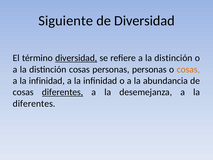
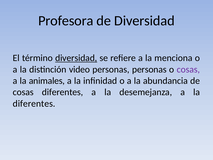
Siguiente: Siguiente -> Profesora (66, 21)
refiere a la distinción: distinción -> menciona (173, 58)
distinción cosas: cosas -> video (79, 69)
cosas colour: orange -> purple (188, 69)
infinidad: infinidad -> animales (47, 81)
diferentes underline: present -> none (63, 92)
